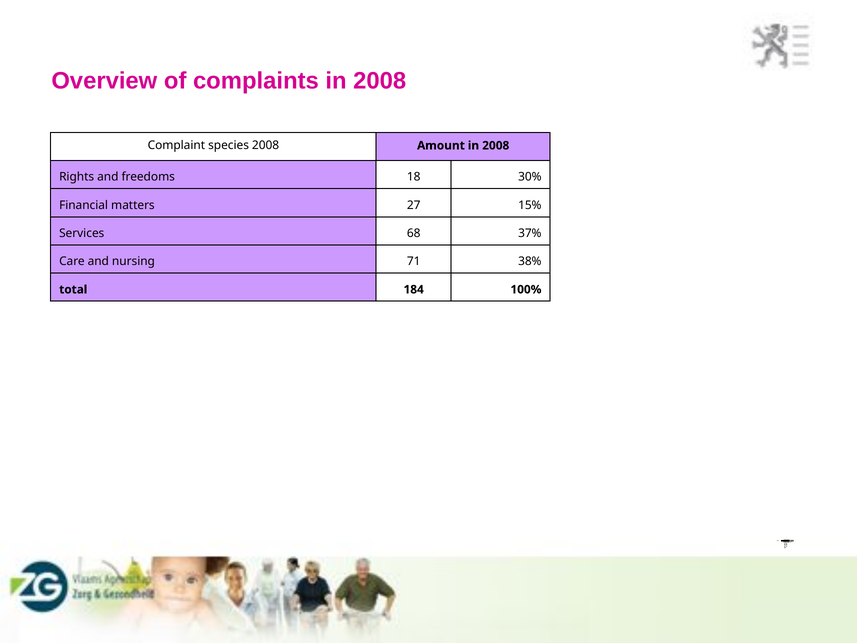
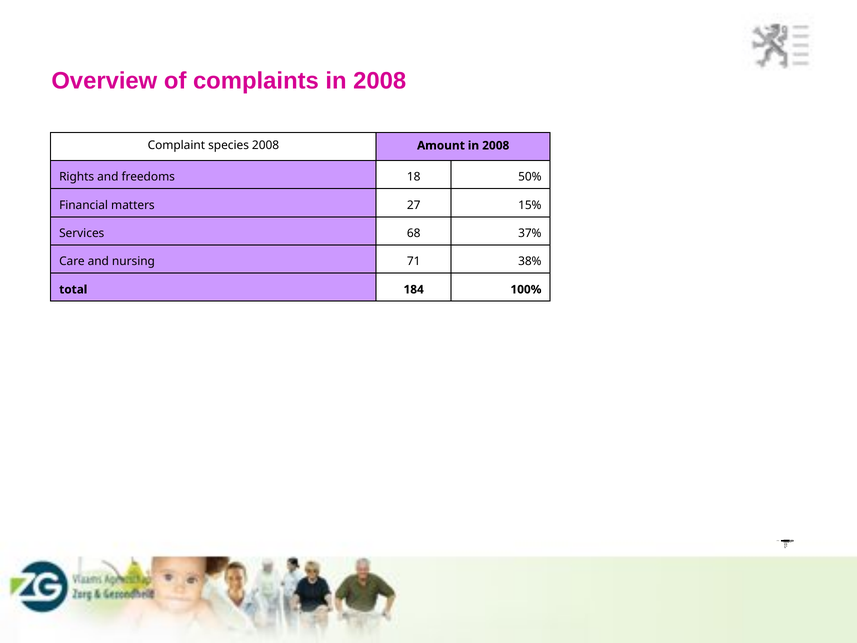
30%: 30% -> 50% (530, 177)
